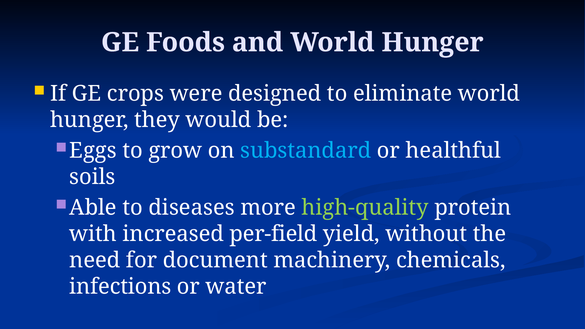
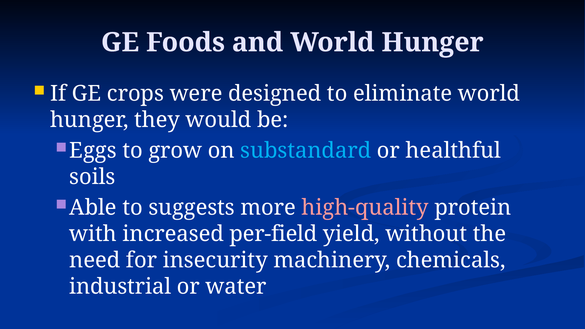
diseases: diseases -> suggests (192, 208)
high-quality colour: light green -> pink (365, 208)
document: document -> insecurity (215, 260)
infections: infections -> industrial (120, 287)
